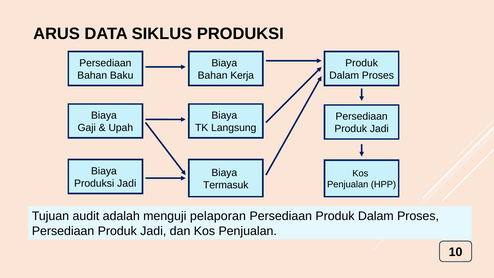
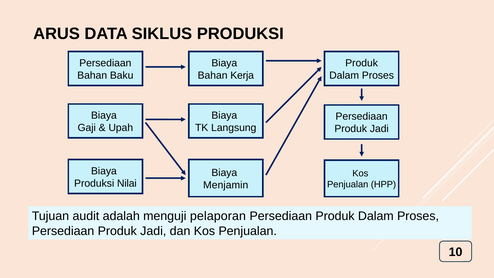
Produksi Jadi: Jadi -> Nilai (127, 183)
Termasuk: Termasuk -> Menjamin (226, 185)
